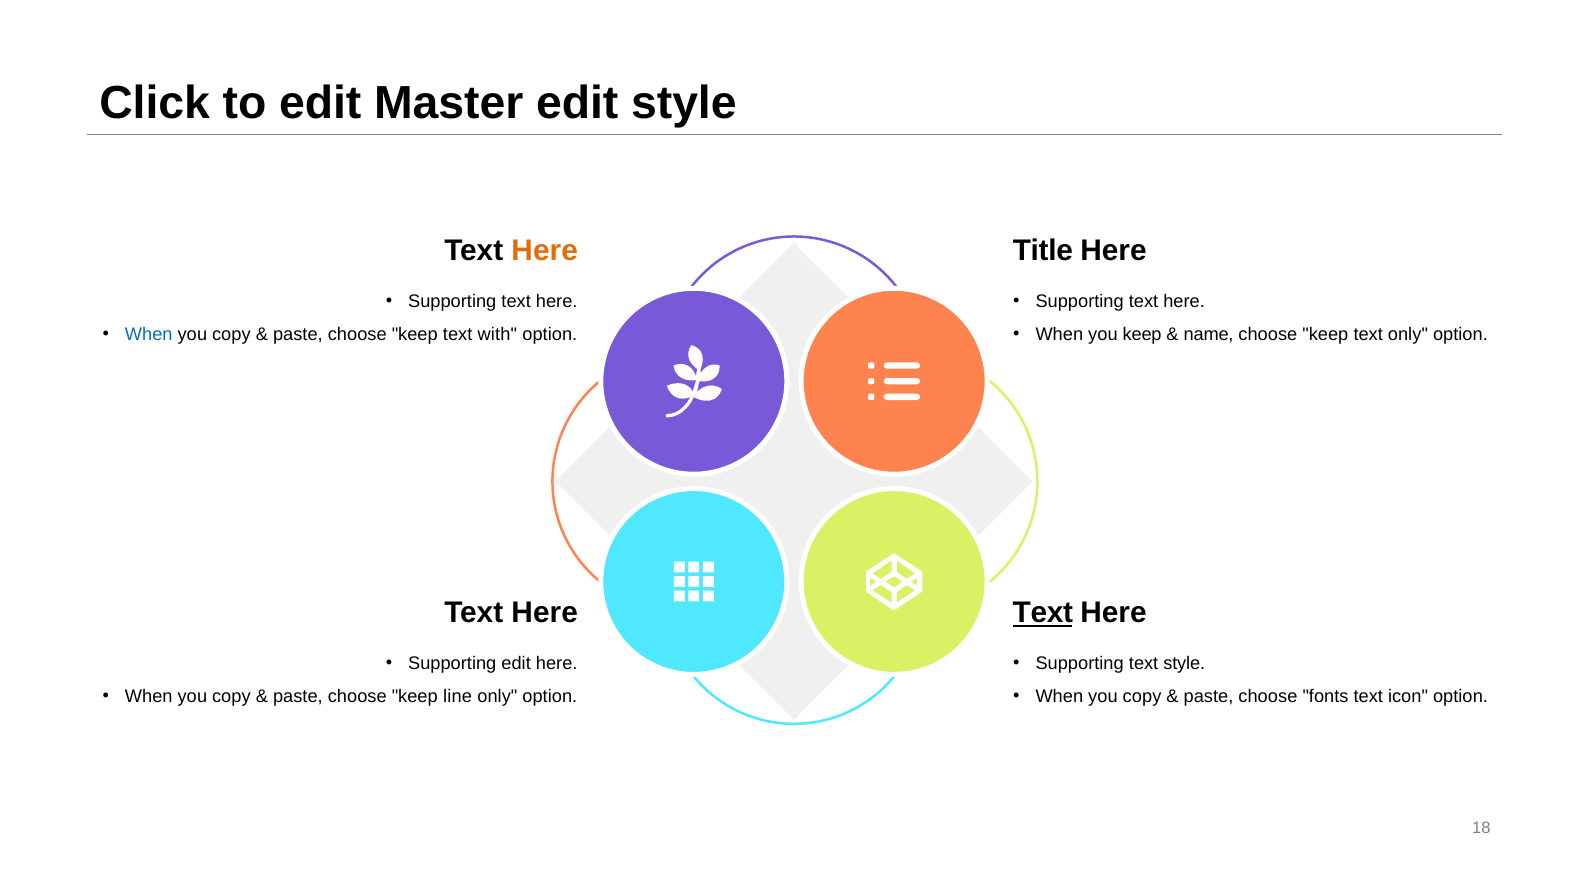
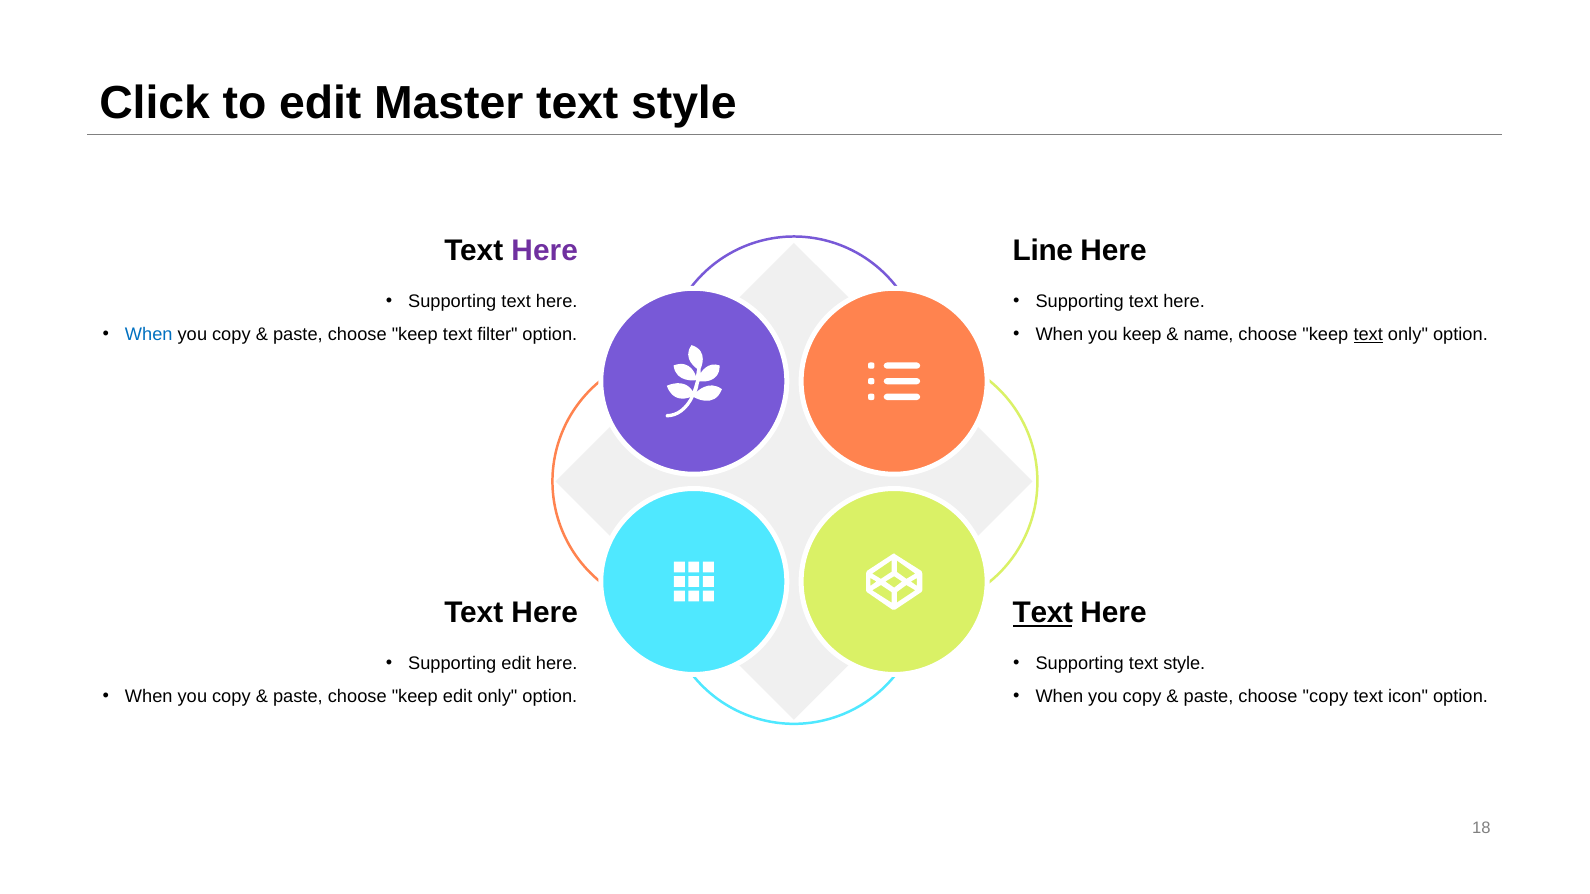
Master edit: edit -> text (577, 103)
Here colour: orange -> purple (545, 250)
Title: Title -> Line (1043, 250)
with: with -> filter (497, 334)
text underline: none -> present (1368, 334)
keep line: line -> edit (458, 697)
choose fonts: fonts -> copy (1325, 697)
